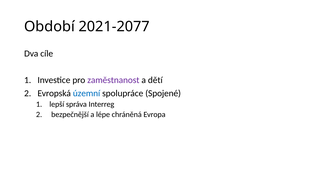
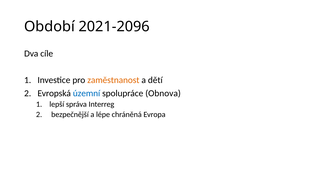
2021-2077: 2021-2077 -> 2021-2096 (114, 27)
zaměstnanost colour: purple -> orange (113, 80)
Spojené: Spojené -> Obnova (163, 93)
